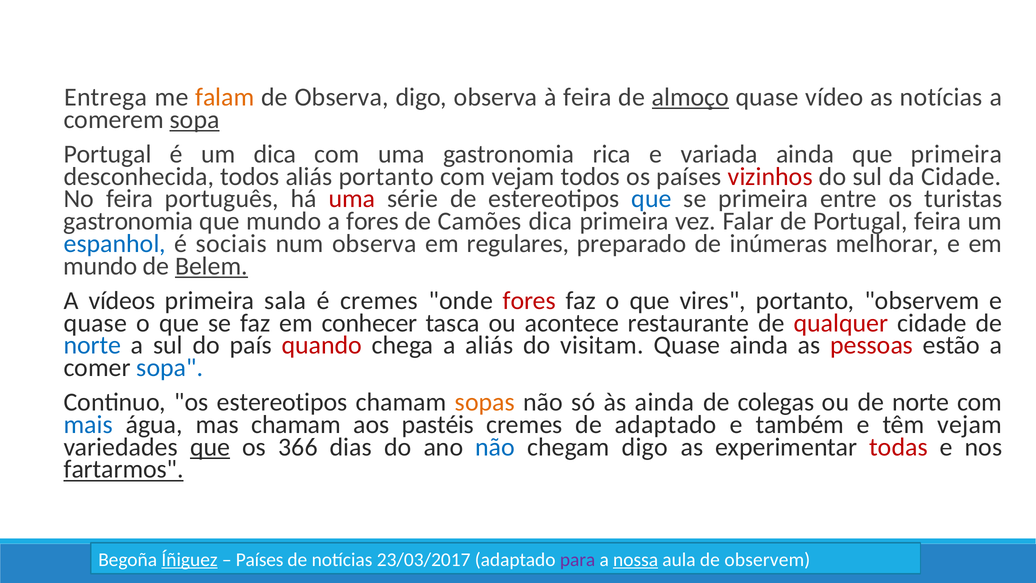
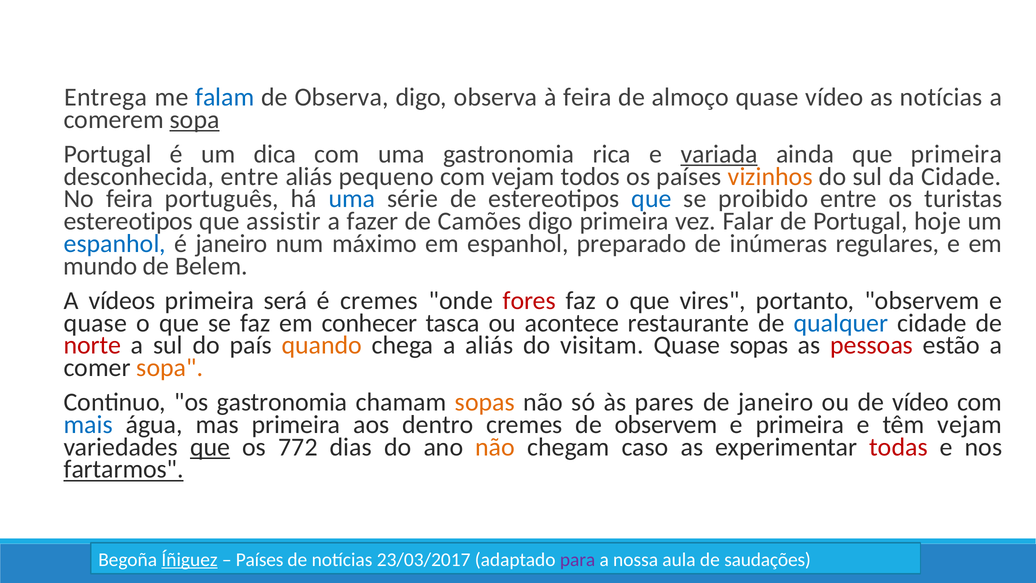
falam colour: orange -> blue (225, 97)
almoço underline: present -> none (690, 97)
variada underline: none -> present (719, 154)
desconhecida todos: todos -> entre (250, 176)
aliás portanto: portanto -> pequeno (386, 176)
vizinhos colour: red -> orange (770, 176)
uma colour: red -> blue (352, 199)
se primeira: primeira -> proibido (763, 199)
gastronomia: gastronomia -> estereotipos (128, 221)
que mundo: mundo -> assistir (284, 221)
a fores: fores -> fazer (373, 221)
Camões dica: dica -> digo (551, 221)
Portugal feira: feira -> hoje (938, 221)
é sociais: sociais -> janeiro (232, 244)
num observa: observa -> máximo (374, 244)
em regulares: regulares -> espanhol (518, 244)
melhorar: melhorar -> regulares (887, 244)
Belem underline: present -> none (212, 266)
sala: sala -> será (286, 300)
qualquer colour: red -> blue (841, 323)
norte colour: blue -> red (93, 345)
quando colour: red -> orange (322, 345)
Quase ainda: ainda -> sopas (759, 345)
sopa colour: blue -> orange (170, 368)
os estereotipos: estereotipos -> gastronomia (282, 402)
às ainda: ainda -> pares (664, 402)
de colegas: colegas -> janeiro (776, 402)
ou de norte: norte -> vídeo (921, 402)
mas chamam: chamam -> primeira (296, 424)
pastéis: pastéis -> dentro (438, 424)
de adaptado: adaptado -> observem (666, 424)
e também: também -> primeira (800, 424)
366: 366 -> 772 (298, 447)
não colour: blue -> orange (495, 447)
chegam digo: digo -> caso (645, 447)
nossa underline: present -> none (636, 560)
de observem: observem -> saudações (768, 560)
